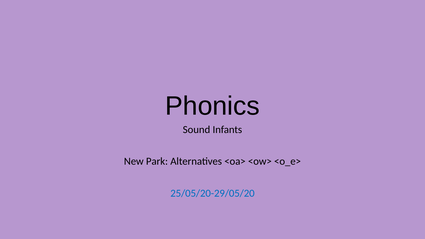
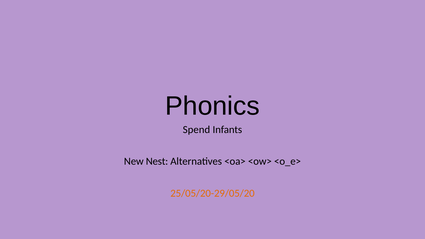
Sound: Sound -> Spend (196, 130)
Park: Park -> Nest (157, 161)
25/05/20-29/05/20 colour: blue -> orange (212, 193)
